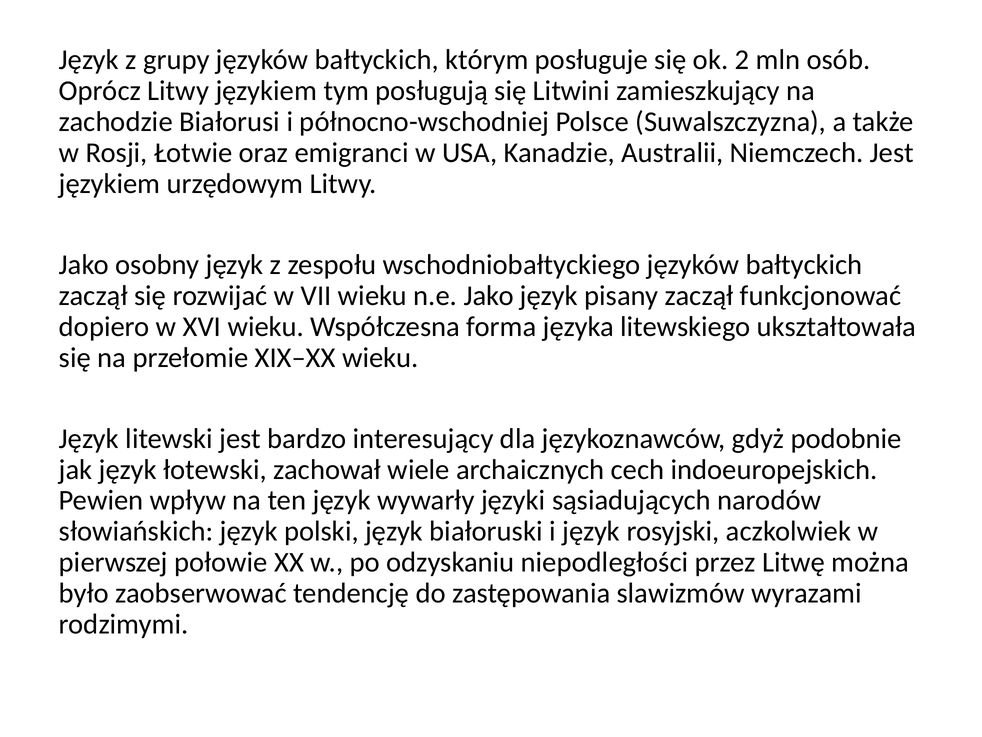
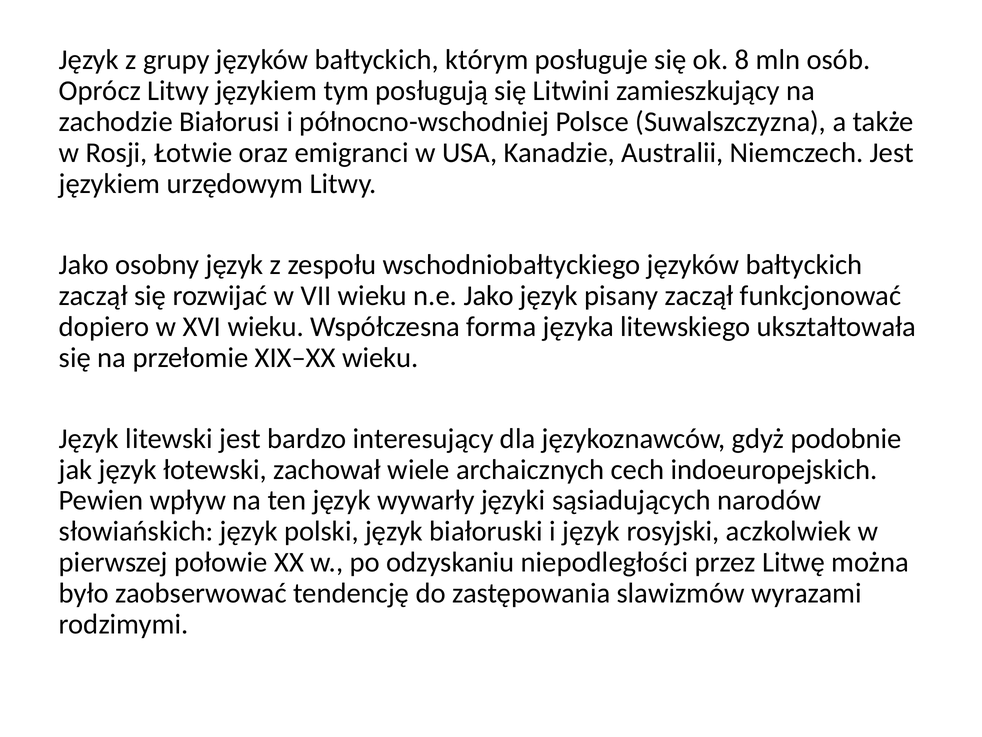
2: 2 -> 8 (742, 60)
